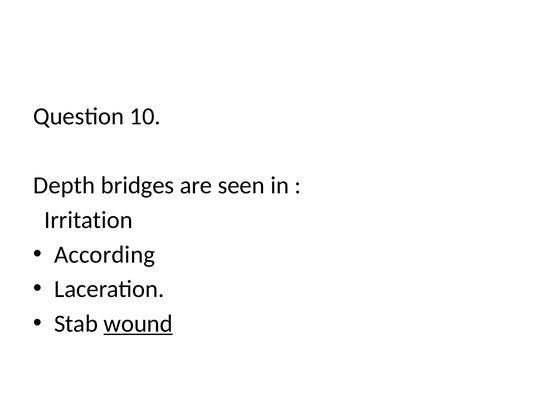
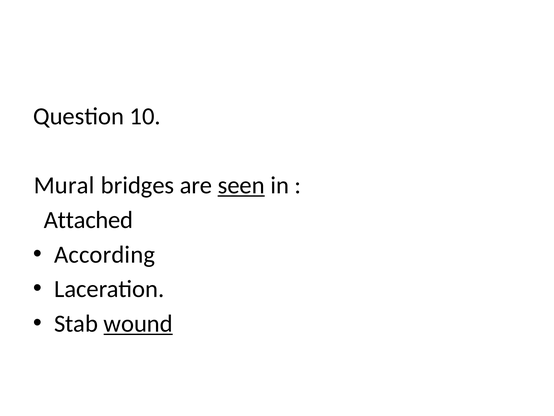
Depth: Depth -> Mural (64, 185)
seen underline: none -> present (241, 185)
Irritation: Irritation -> Attached (89, 220)
